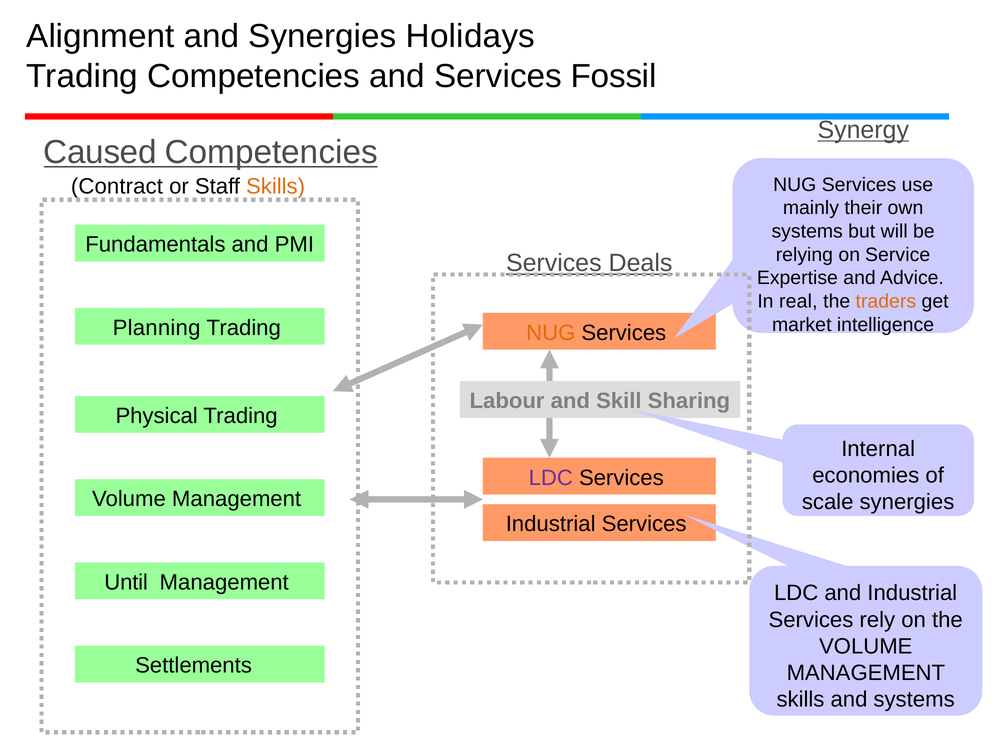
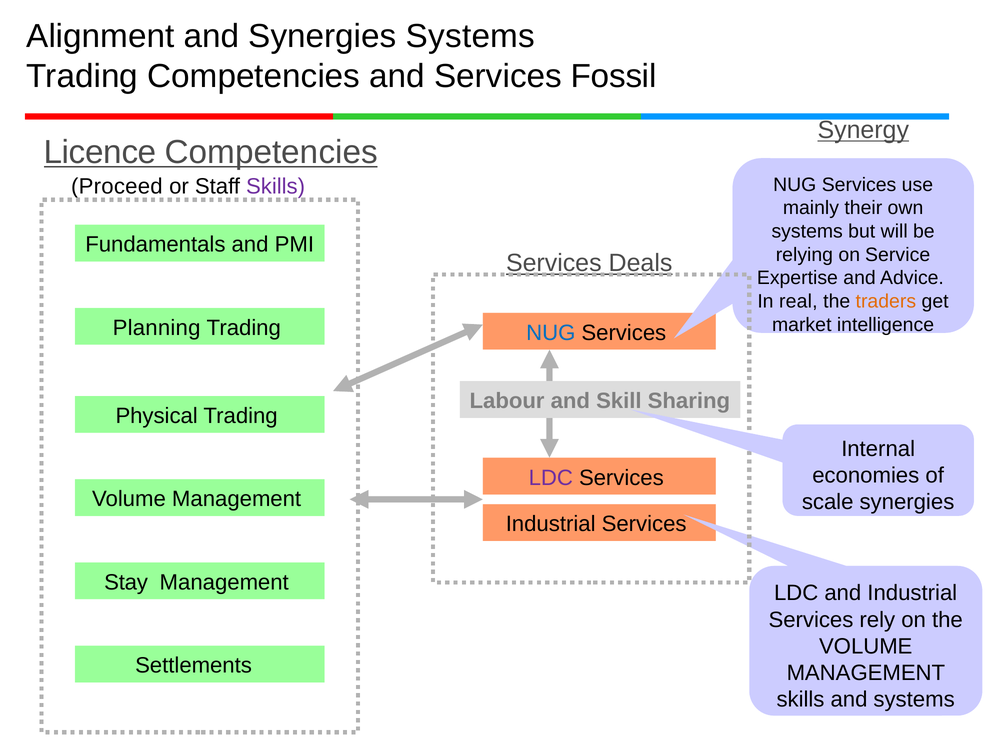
Synergies Holidays: Holidays -> Systems (470, 36)
Caused: Caused -> Licence (100, 152)
Contract: Contract -> Proceed (117, 186)
Skills colour: orange -> purple (276, 186)
NUG colour: orange -> blue (551, 333)
Until: Until -> Stay (126, 583)
